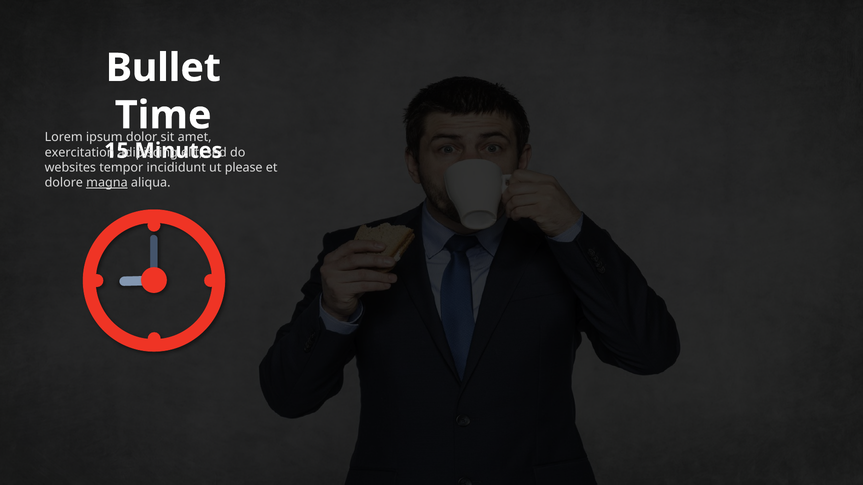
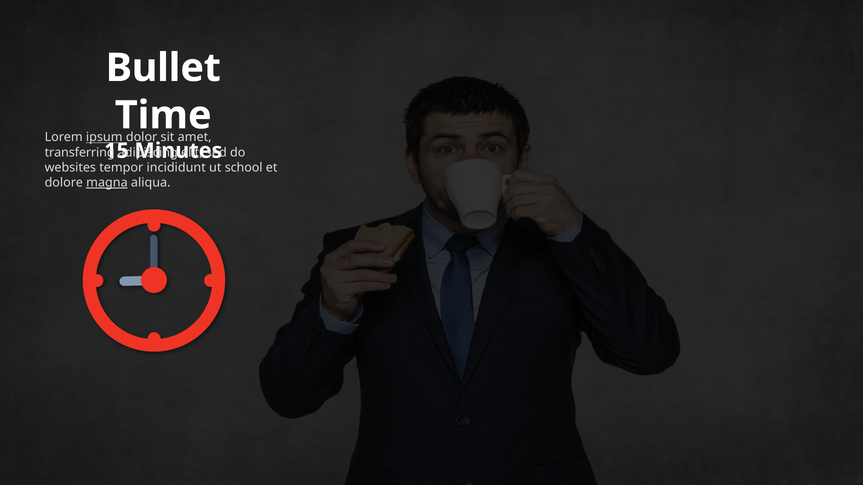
ipsum underline: none -> present (104, 137)
exercitation: exercitation -> transferring (80, 153)
please: please -> school (244, 168)
